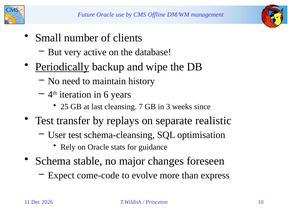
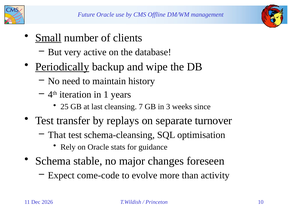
Small underline: none -> present (48, 38)
6: 6 -> 1 (106, 95)
realistic: realistic -> turnover (214, 121)
User: User -> That (57, 135)
express: express -> activity (215, 175)
